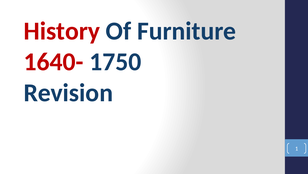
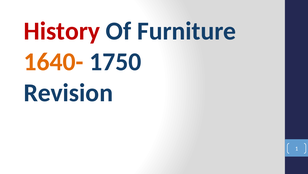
1640- colour: red -> orange (54, 62)
